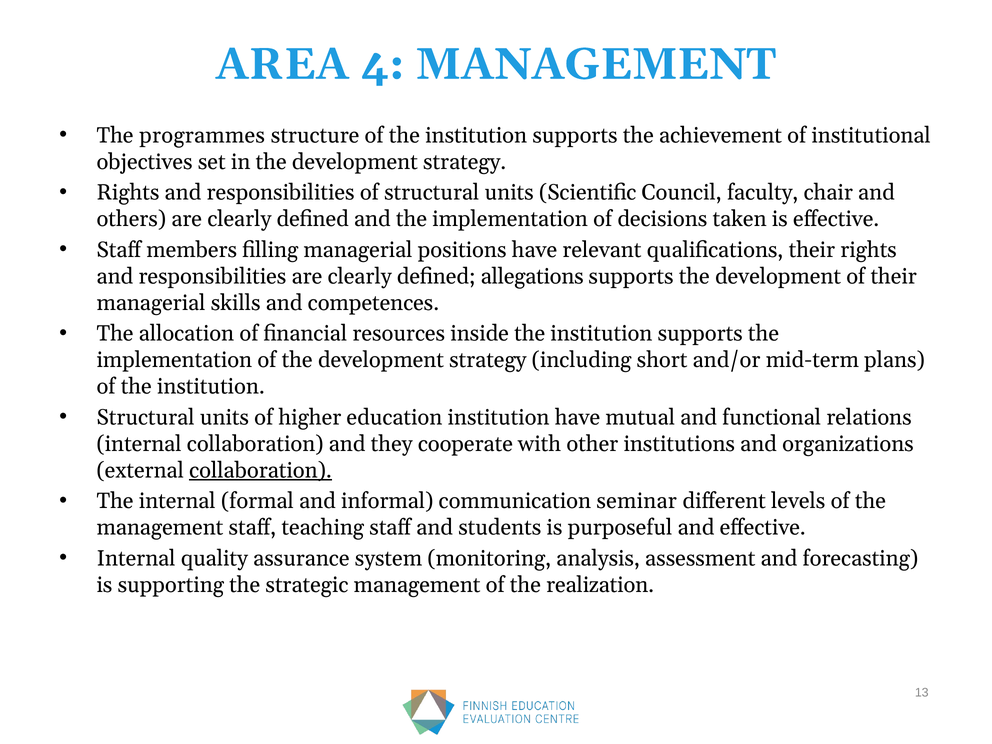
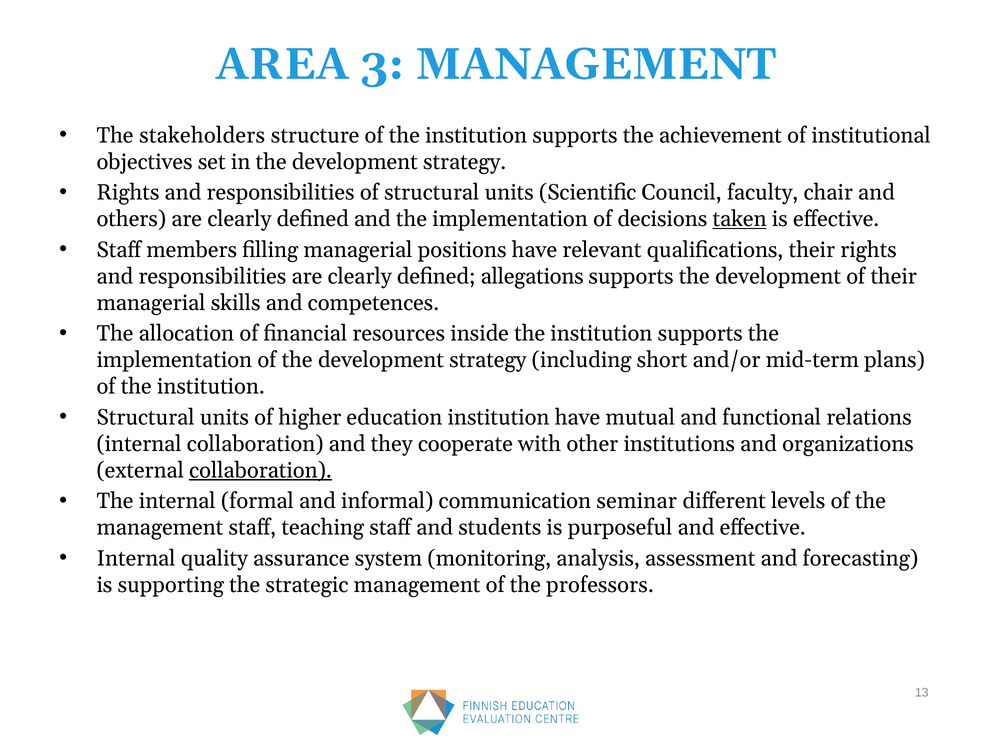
4: 4 -> 3 (382, 64)
programmes: programmes -> stakeholders (202, 135)
taken underline: none -> present (740, 219)
realization: realization -> professors (600, 585)
